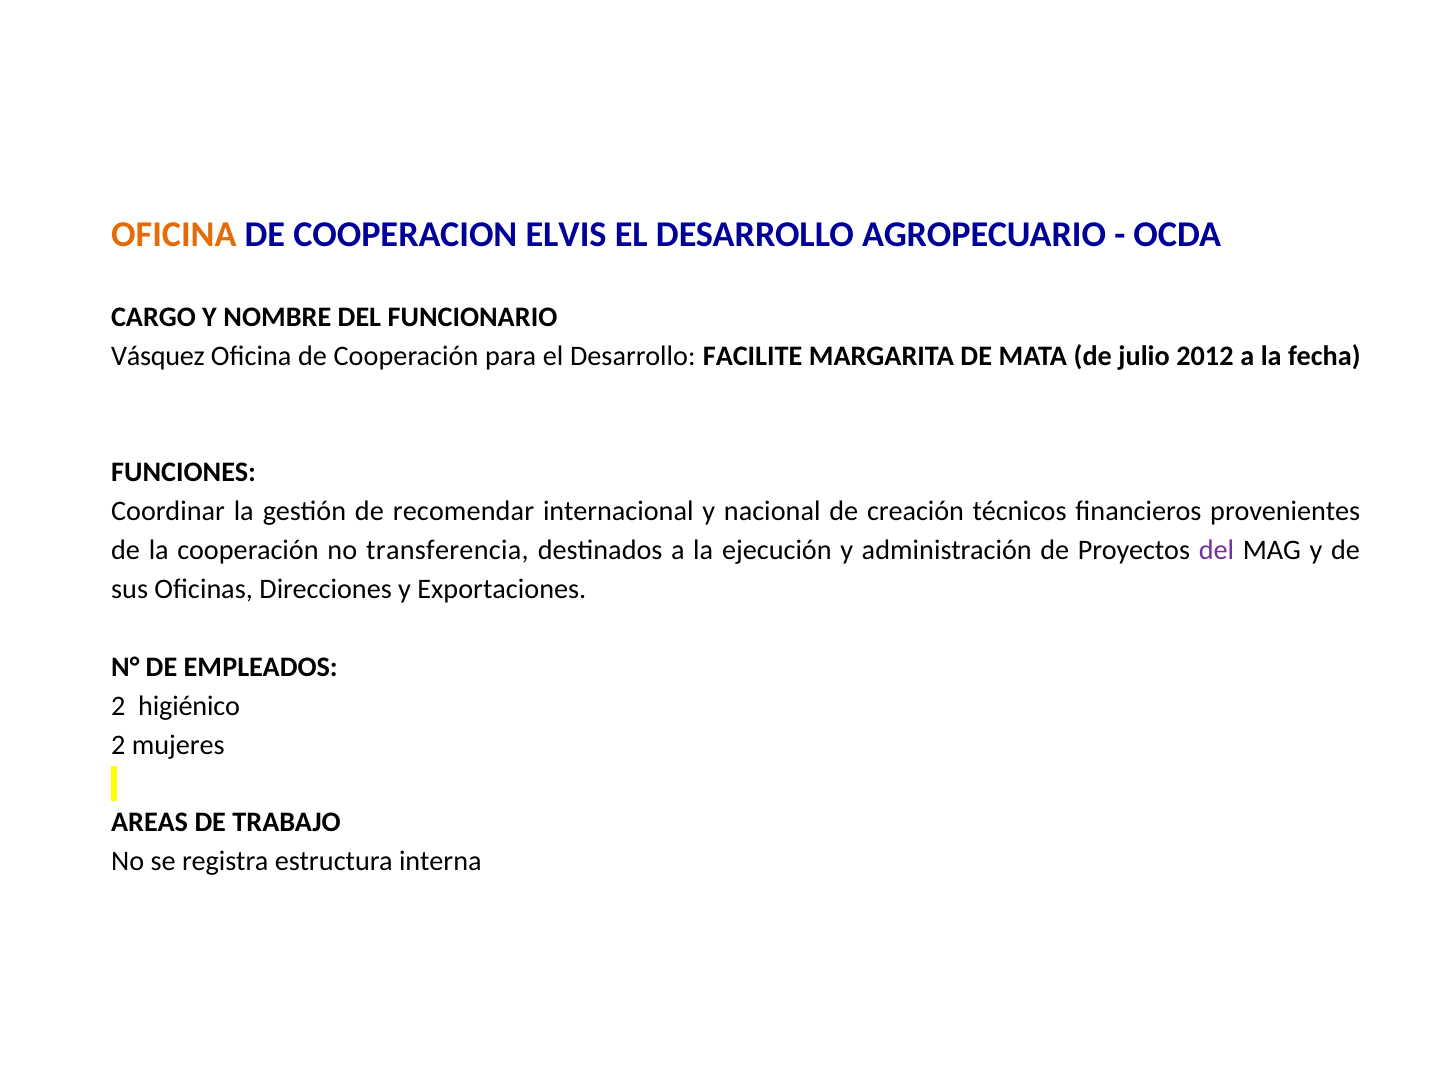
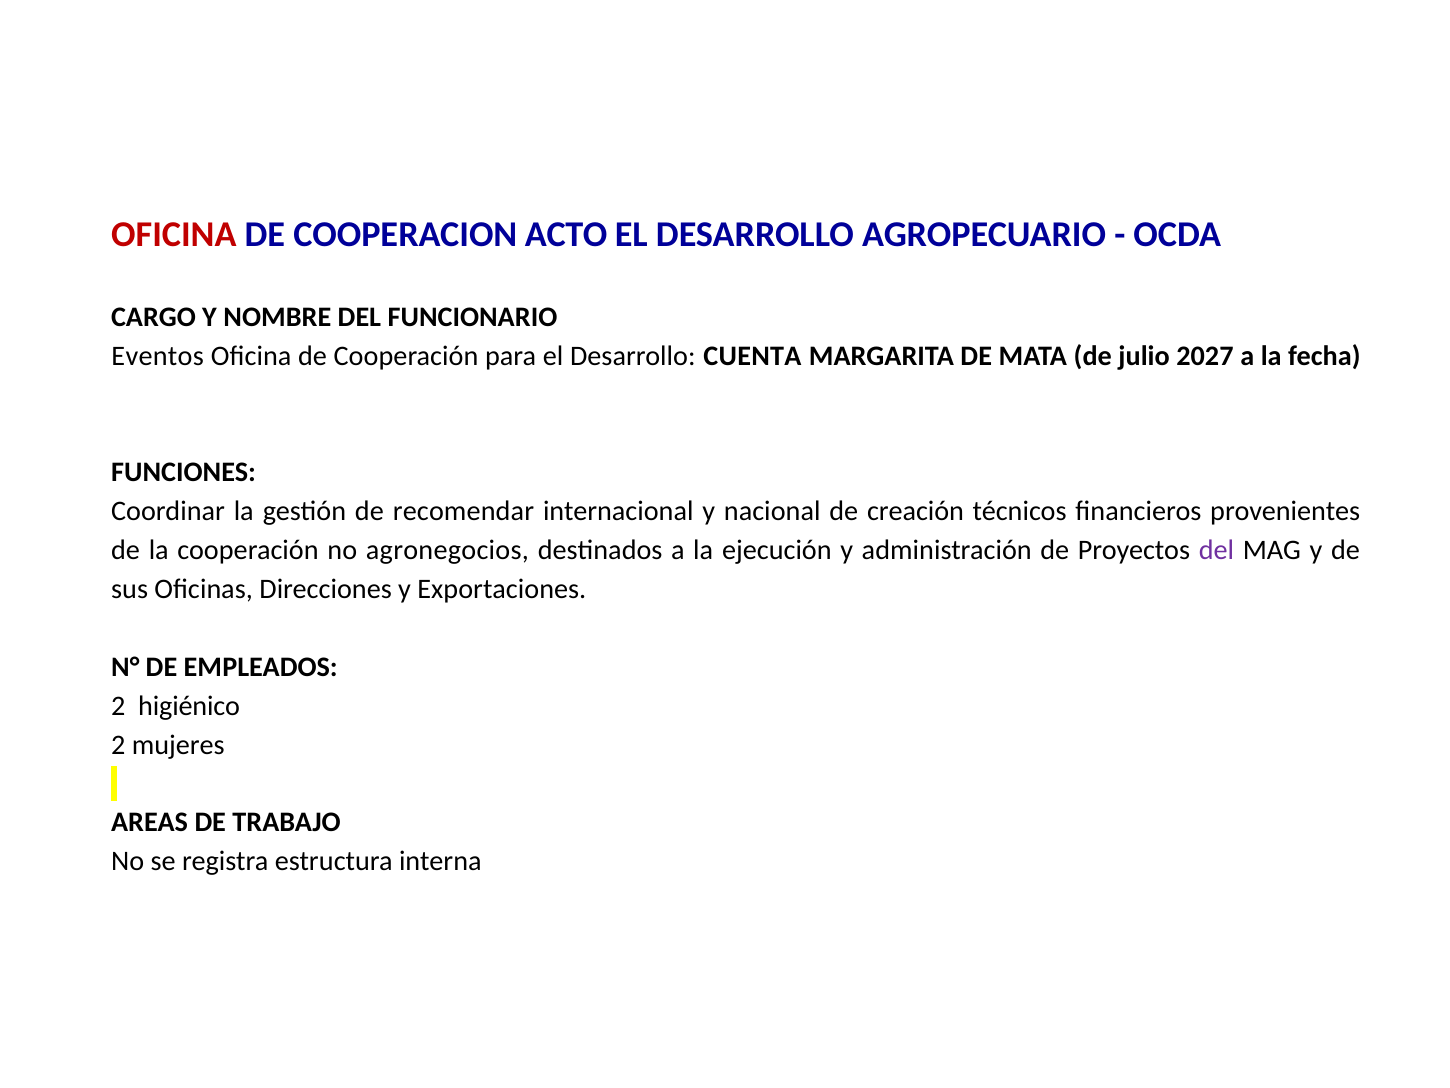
OFICINA colour: orange -> red (174, 235)
ELVIS: ELVIS -> ACTO (566, 235)
Vásquez: Vásquez -> Eventos (158, 356)
FACILITE: FACILITE -> CUENTA (752, 356)
2012: 2012 -> 2027 (1205, 356)
transferencia: transferencia -> agronegocios (447, 550)
